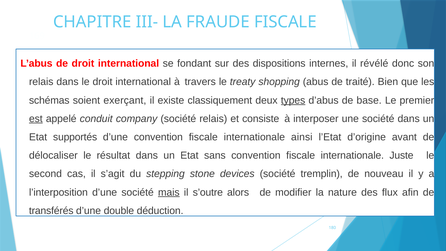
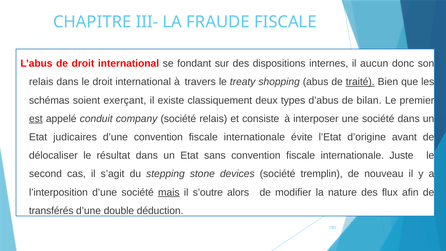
révélé: révélé -> aucun (374, 64)
traité underline: none -> present (360, 82)
types underline: present -> none (293, 100)
base: base -> bilan (369, 100)
supportés: supportés -> judicaires (75, 137)
ainsi: ainsi -> évite (302, 137)
